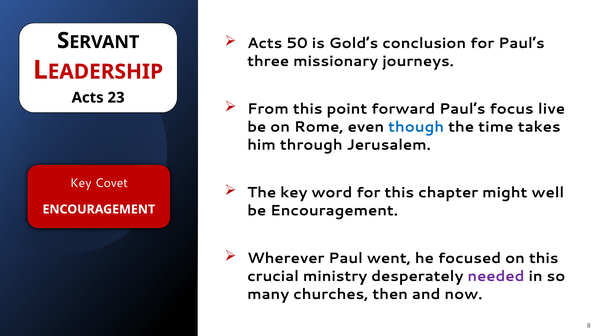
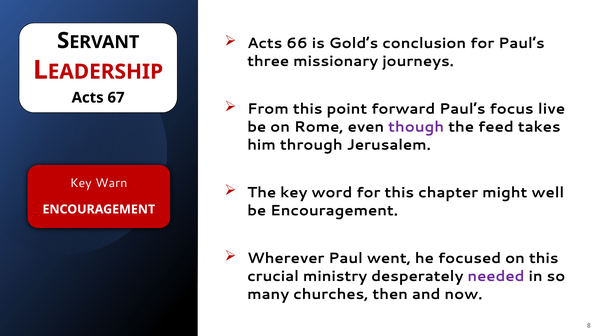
50: 50 -> 66 (297, 43)
23: 23 -> 67 (116, 98)
though colour: blue -> purple (416, 127)
time: time -> feed (496, 127)
Covet: Covet -> Warn (111, 183)
